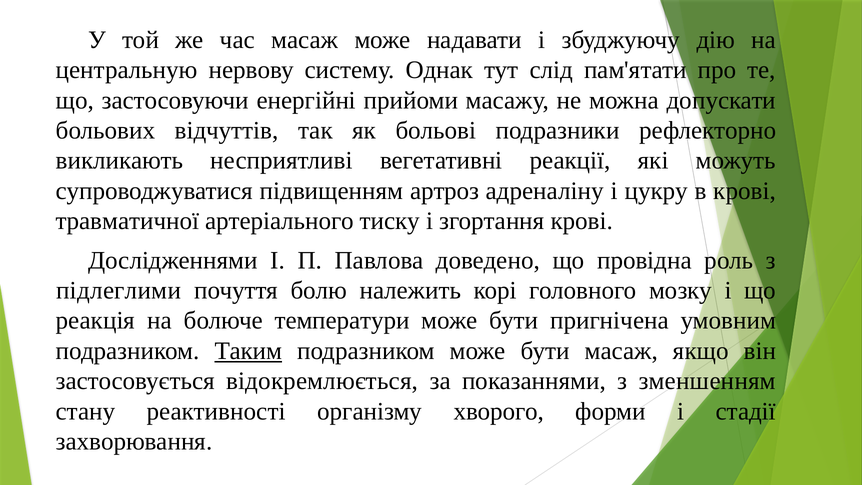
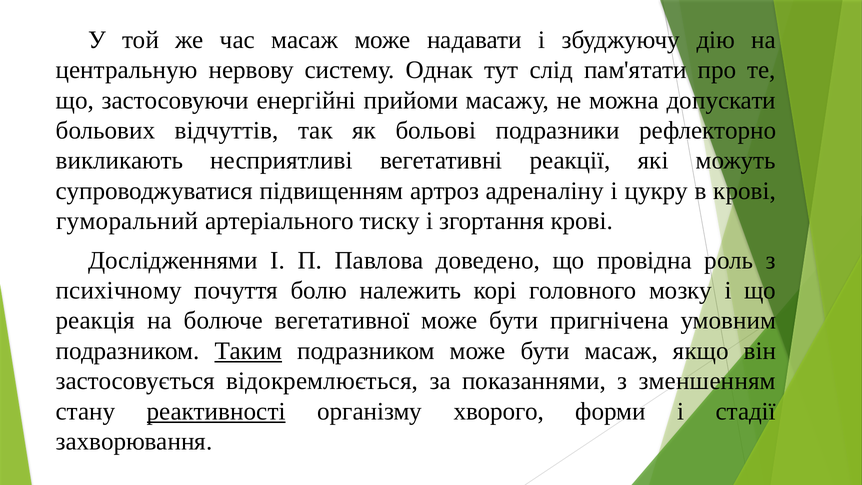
травматичної: травматичної -> гуморальний (127, 221)
підлеглими: підлеглими -> психічному (119, 290)
температури: температури -> вегетативної (342, 321)
реактивності underline: none -> present (216, 411)
